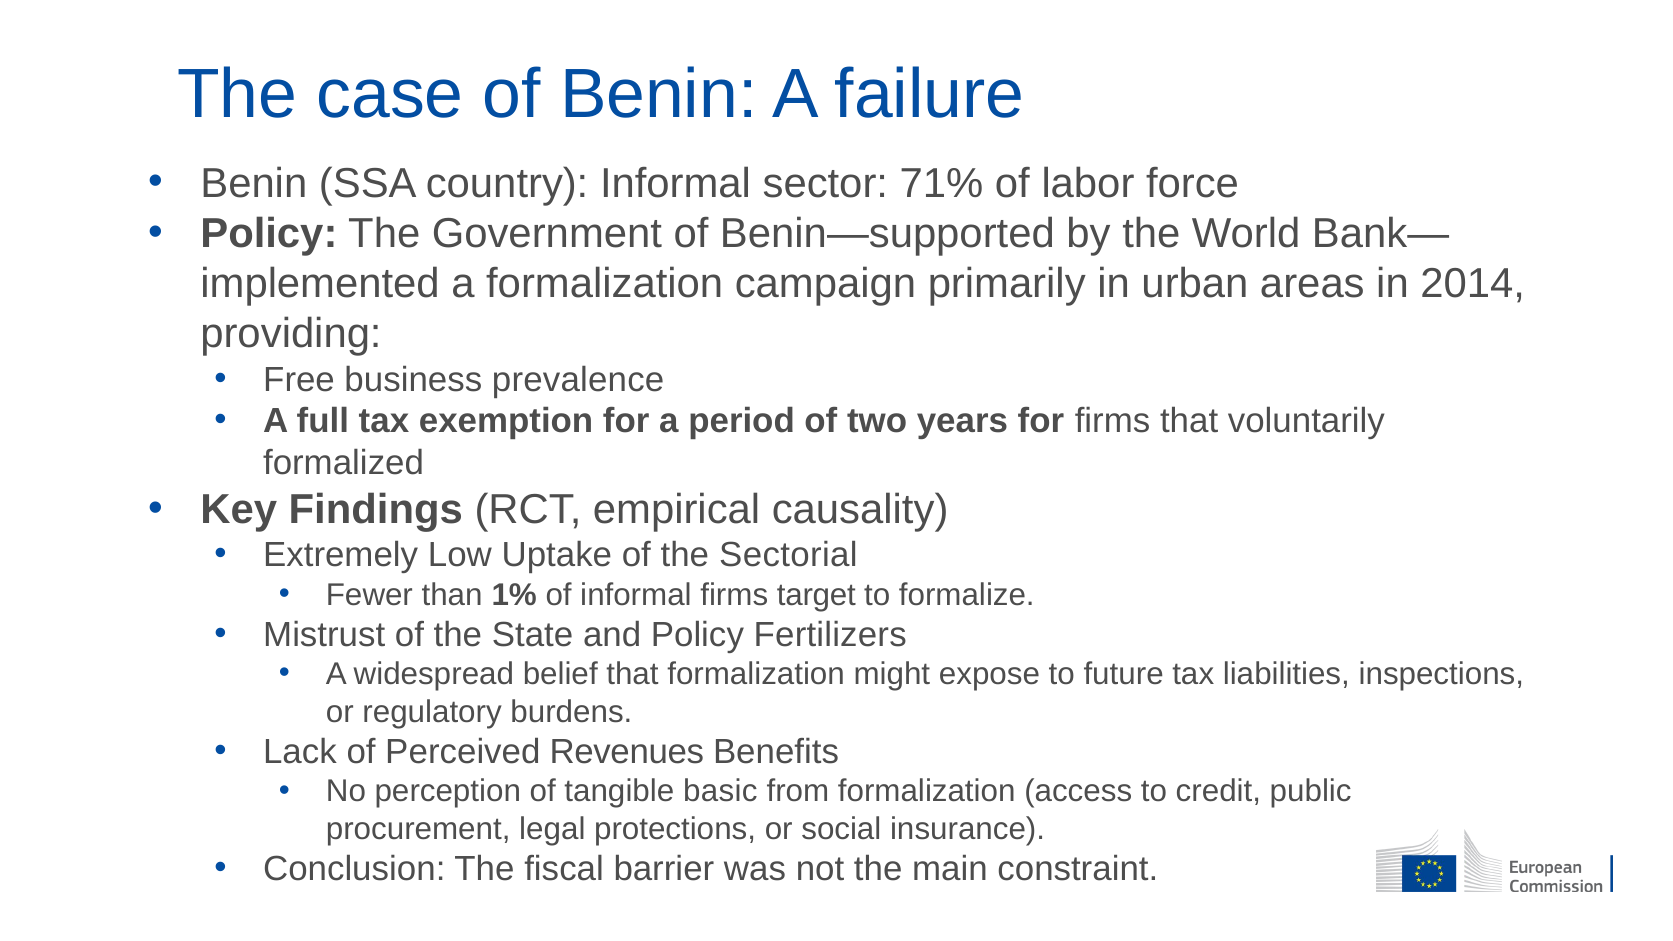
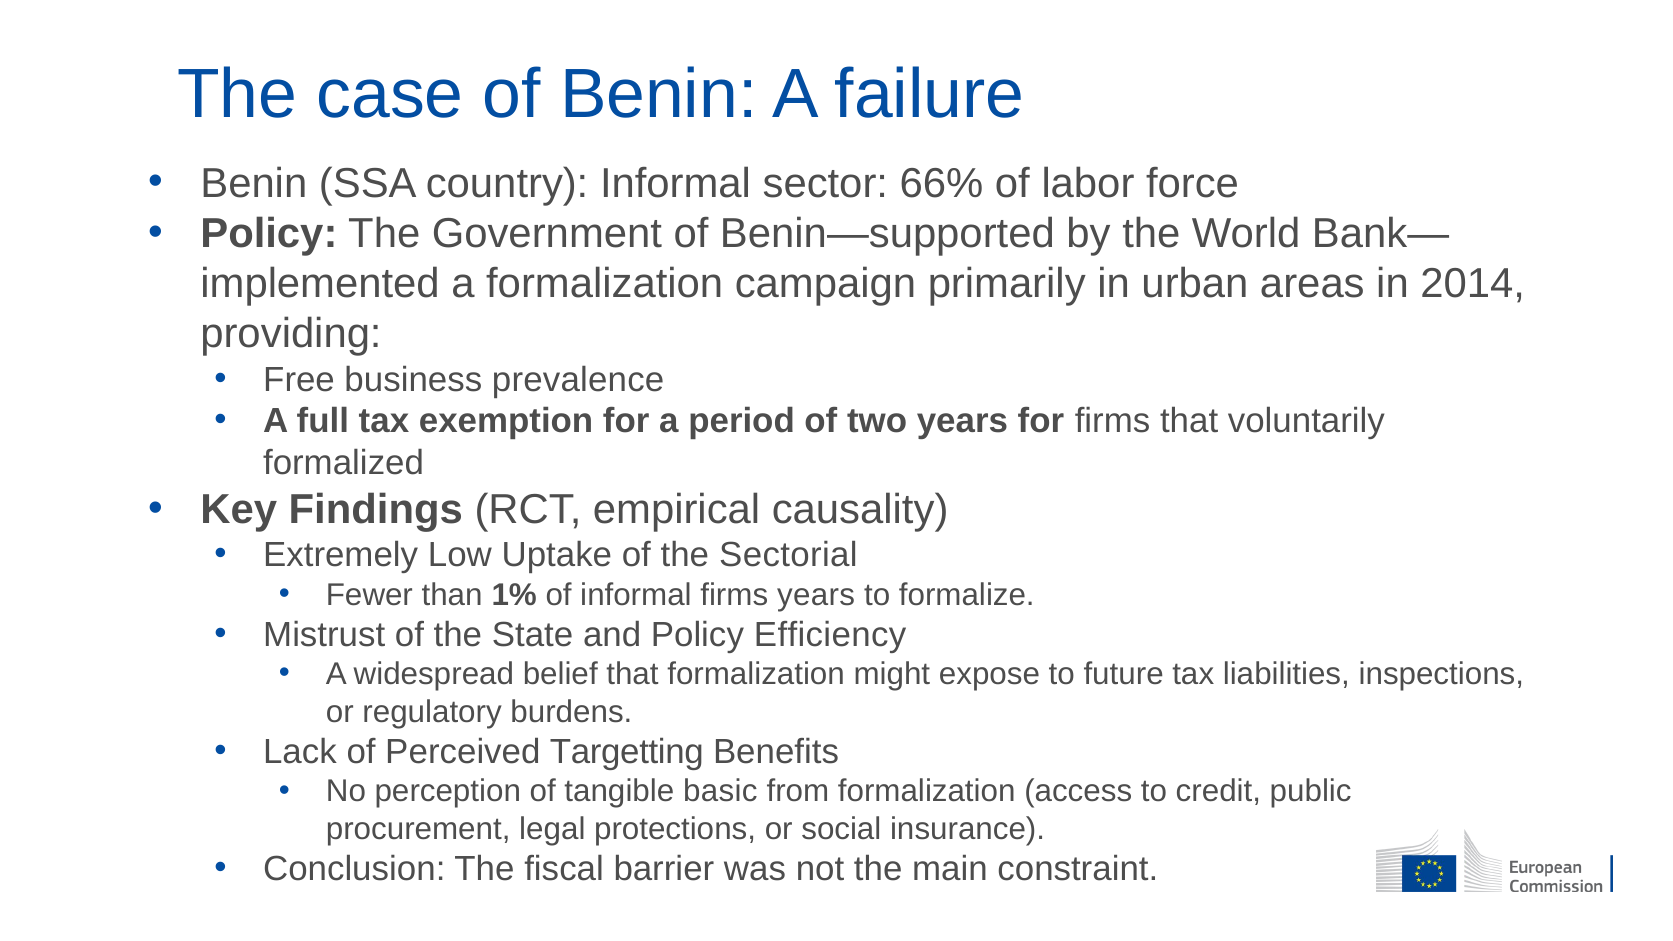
71%: 71% -> 66% (942, 183)
firms target: target -> years (816, 595)
Fertilizers: Fertilizers -> Efficiency (830, 635)
Revenues: Revenues -> Targetting (627, 752)
